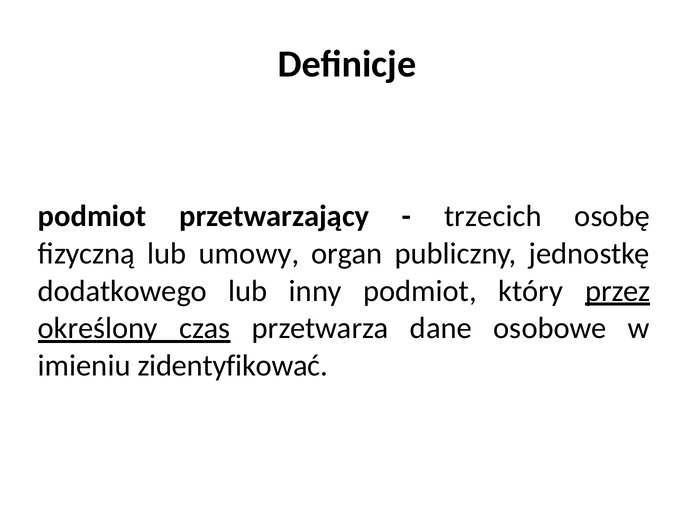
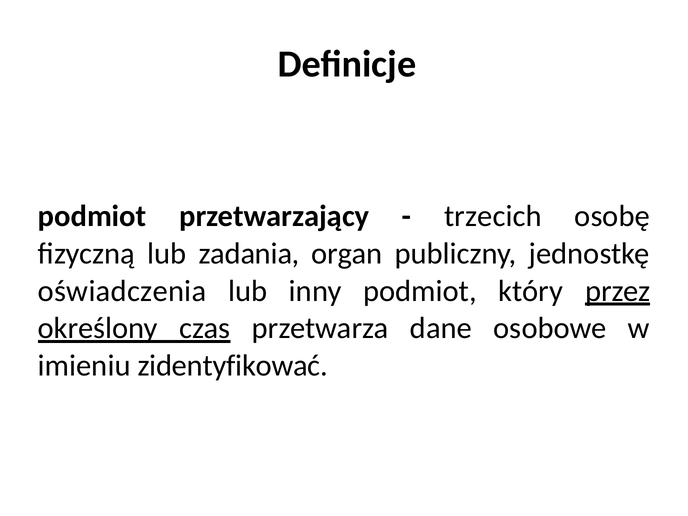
umowy: umowy -> zadania (249, 254)
dodatkowego: dodatkowego -> oświadczenia (122, 291)
